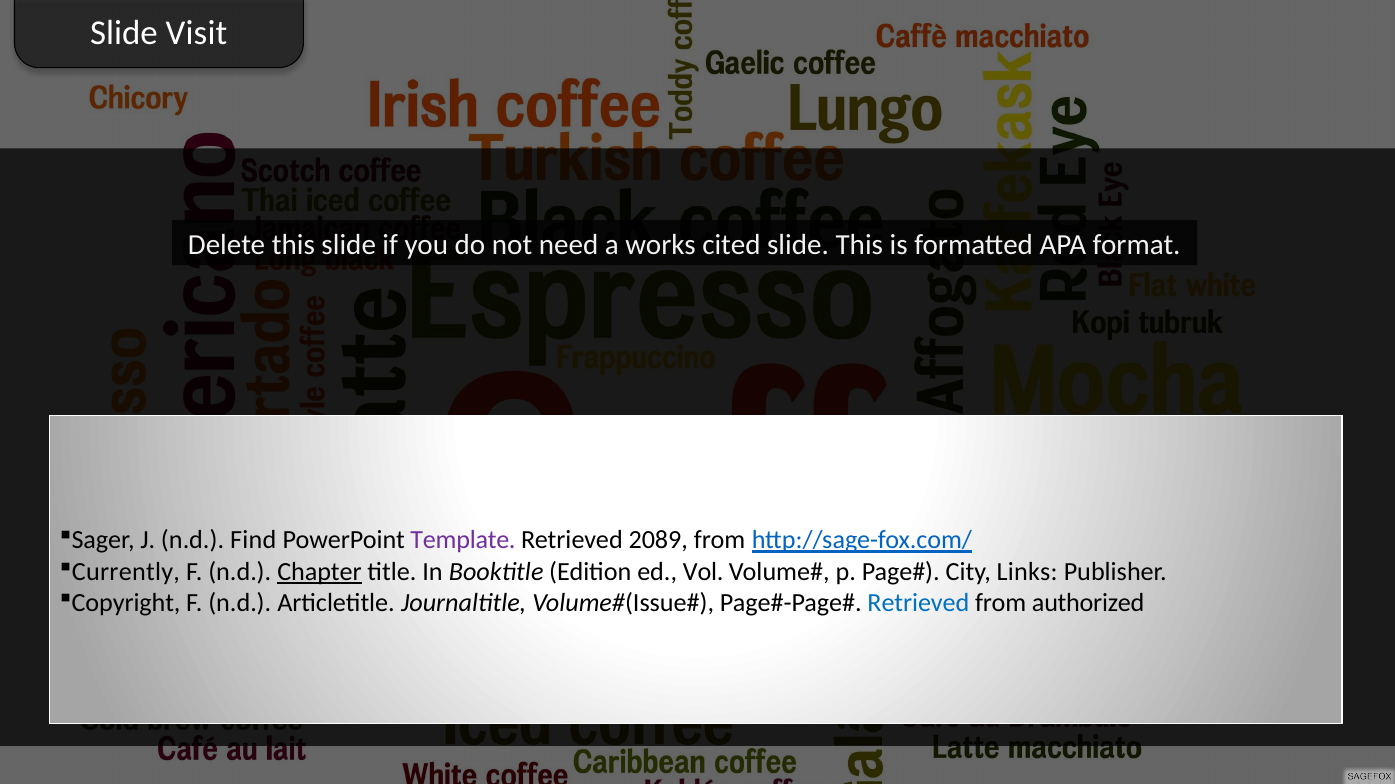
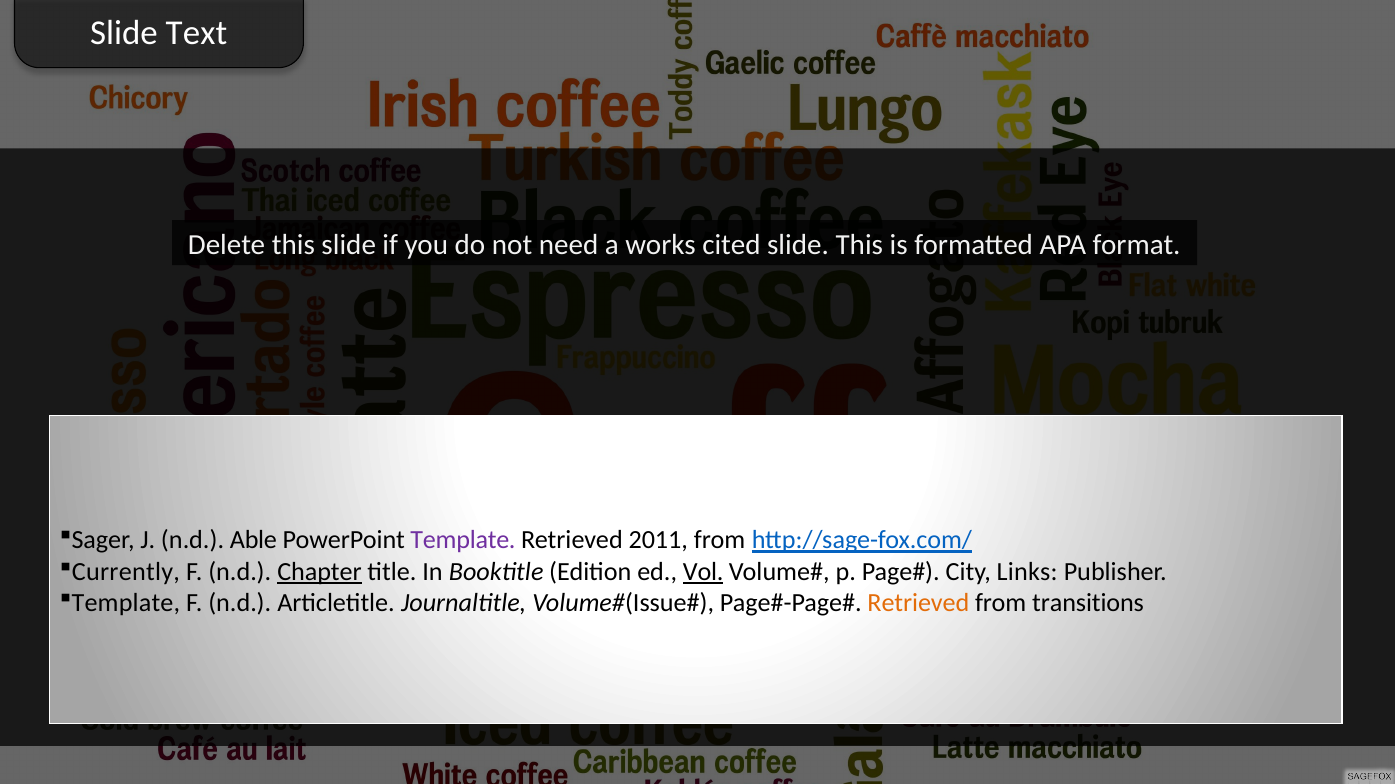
Visit: Visit -> Text (196, 33)
Find: Find -> Able (253, 540)
2089: 2089 -> 2011 (658, 540)
Vol underline: none -> present (703, 572)
Copyright: Copyright -> Template (126, 604)
Retrieved colour: blue -> orange (918, 604)
authorized: authorized -> transitions (1088, 604)
